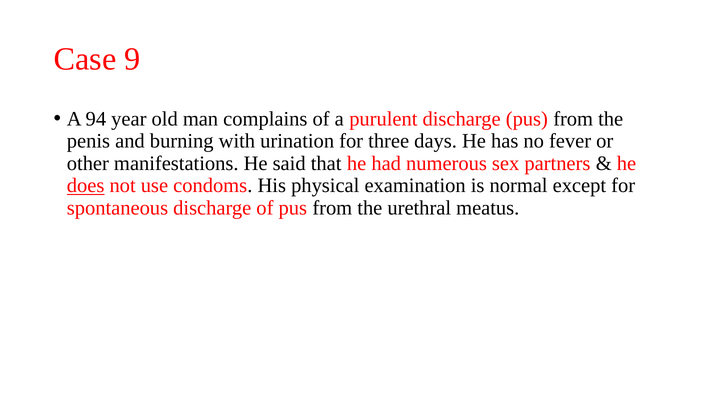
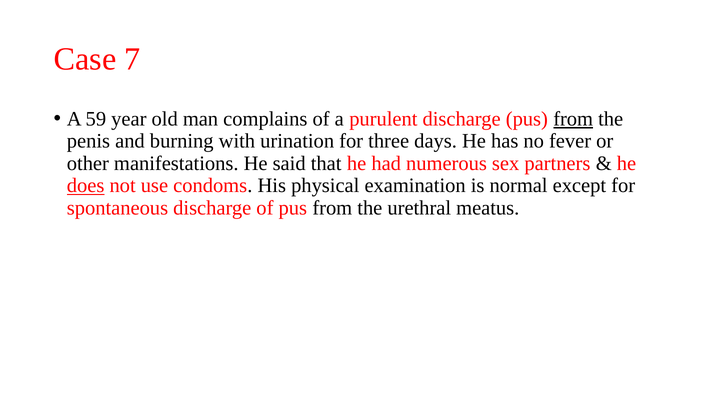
9: 9 -> 7 (132, 59)
94: 94 -> 59 (96, 119)
from underline: none -> present (573, 119)
